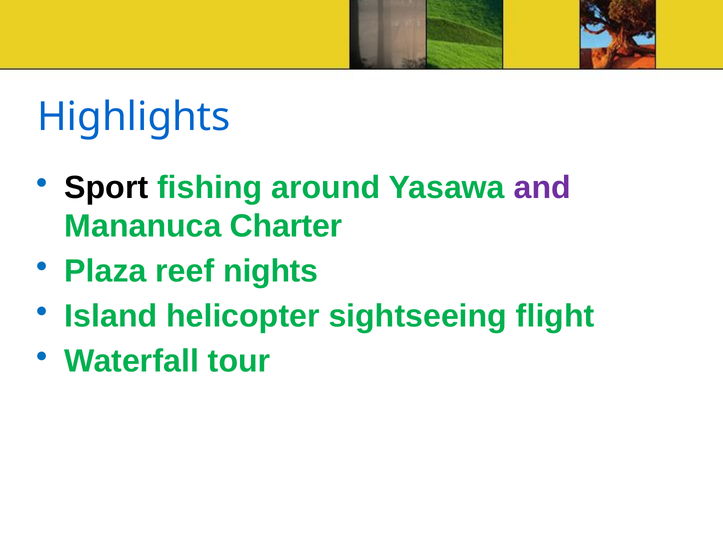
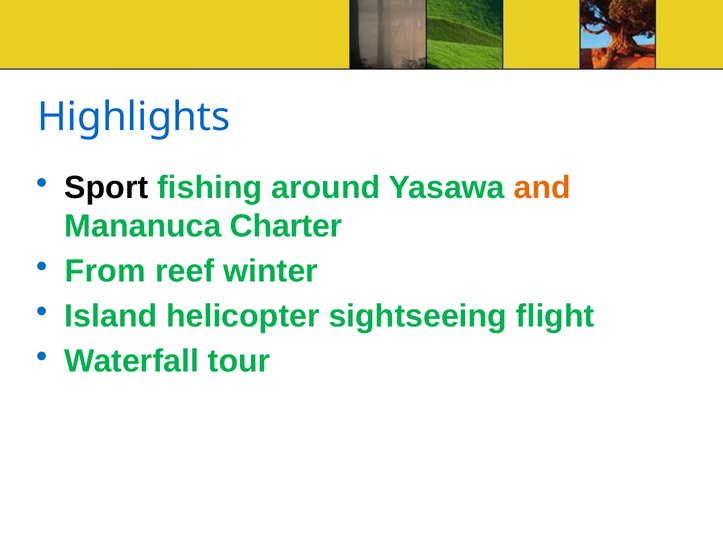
and colour: purple -> orange (542, 188)
Plaza: Plaza -> From (105, 271)
nights: nights -> winter (271, 271)
